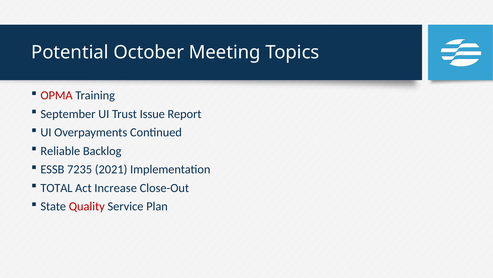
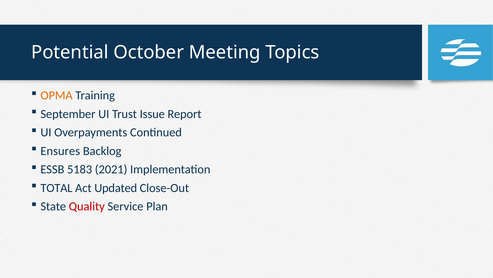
OPMA colour: red -> orange (57, 95)
Reliable: Reliable -> Ensures (60, 151)
7235: 7235 -> 5183 (80, 169)
Increase: Increase -> Updated (116, 188)
